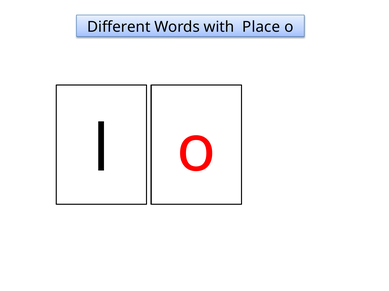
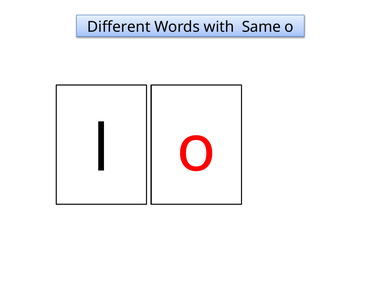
Place: Place -> Same (261, 27)
